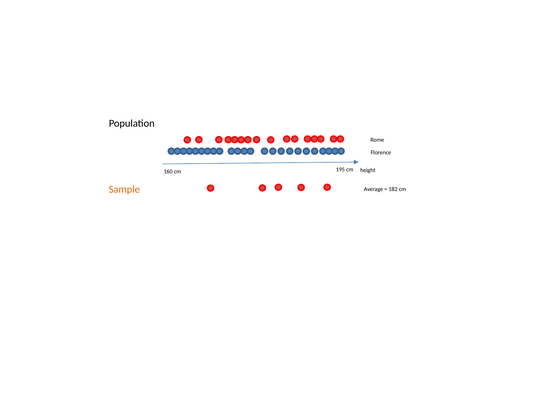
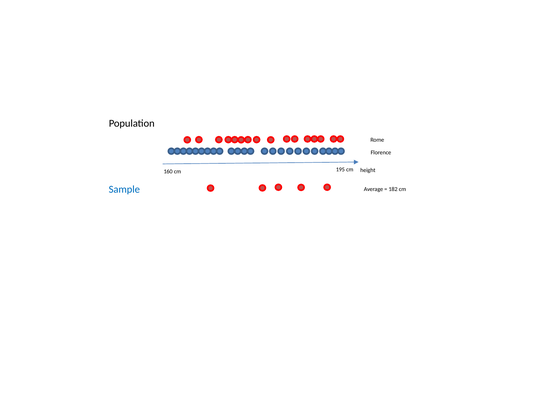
Sample colour: orange -> blue (124, 190)
